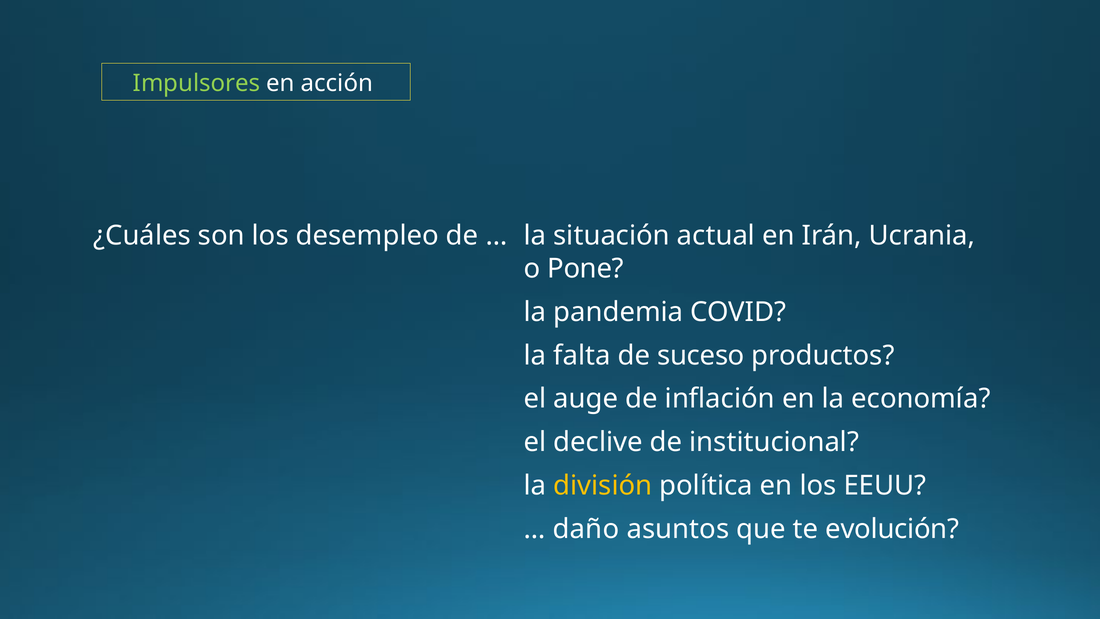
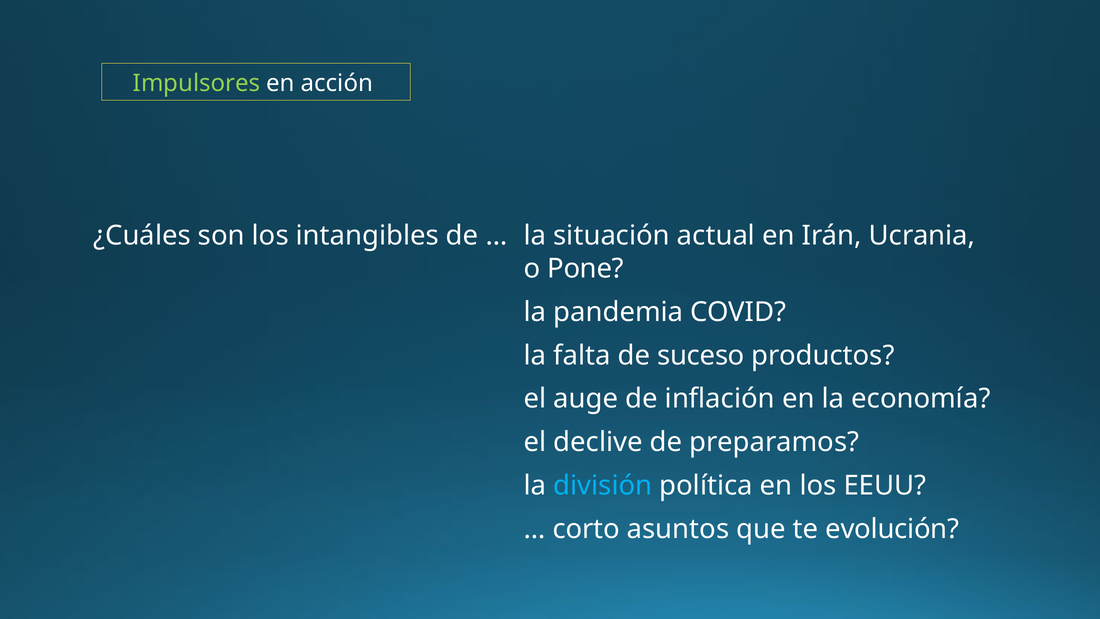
desempleo: desempleo -> intangibles (367, 236)
institucional: institucional -> preparamos (774, 442)
división colour: yellow -> light blue (603, 485)
daño: daño -> corto (586, 529)
